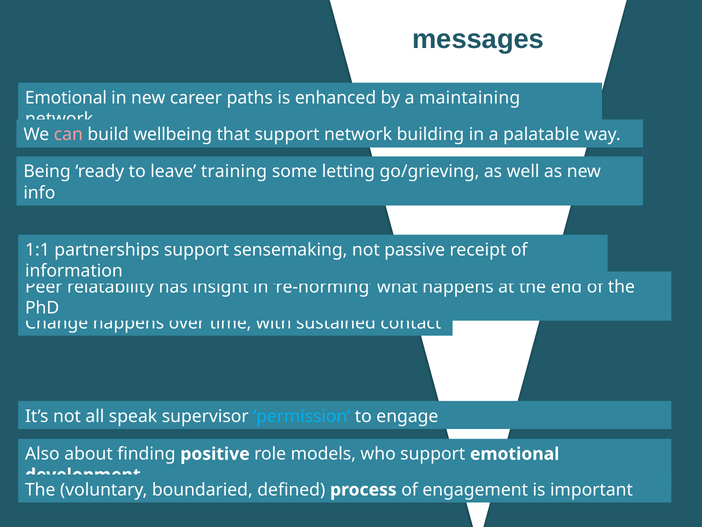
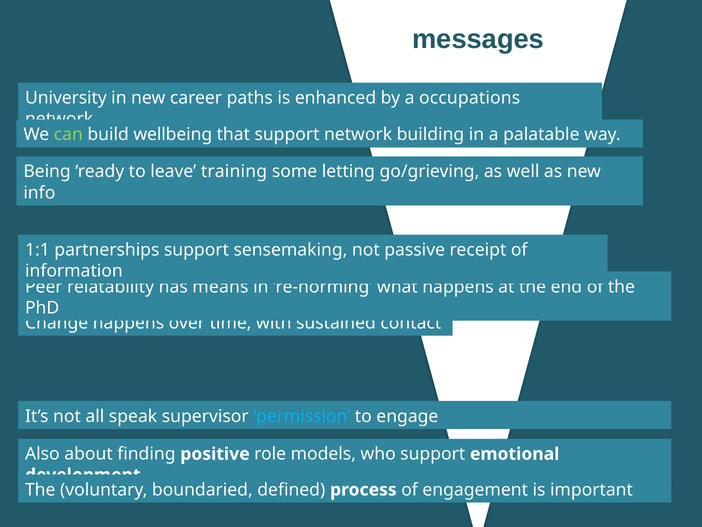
Emotional: Emotional -> University (66, 98)
maintaining: maintaining -> occupations (470, 98)
can colour: pink -> light green (68, 135)
insight: insight -> means (220, 287)
